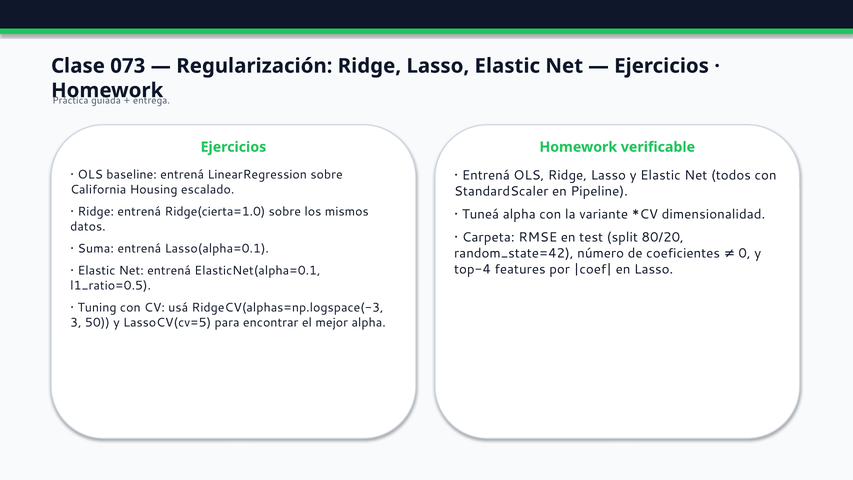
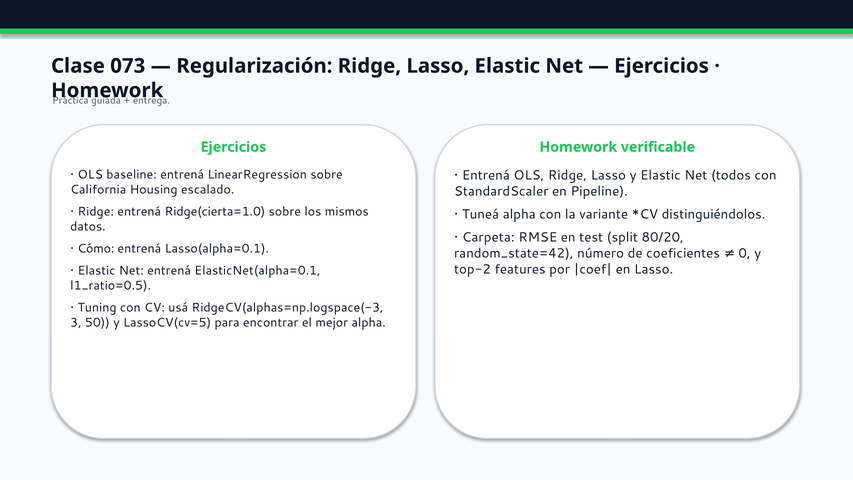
dimensionalidad: dimensionalidad -> distinguiéndolos (714, 214)
Suma: Suma -> Cómo (96, 249)
top-4: top-4 -> top-2 (473, 269)
